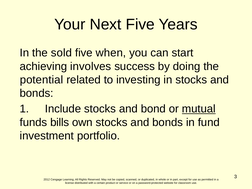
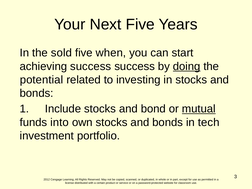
achieving involves: involves -> success (91, 66)
doing underline: none -> present (187, 66)
bills: bills -> into (60, 122)
fund: fund -> tech (209, 122)
